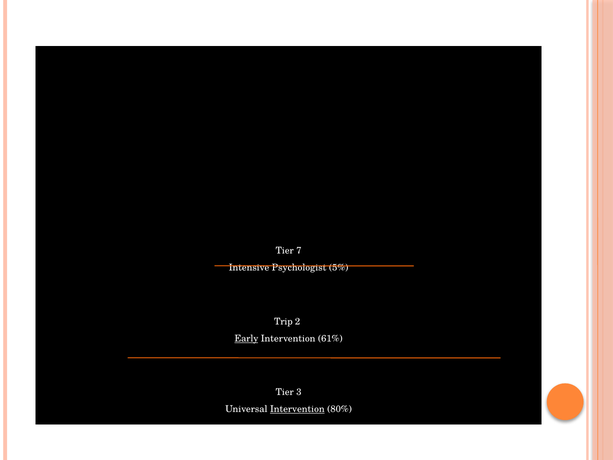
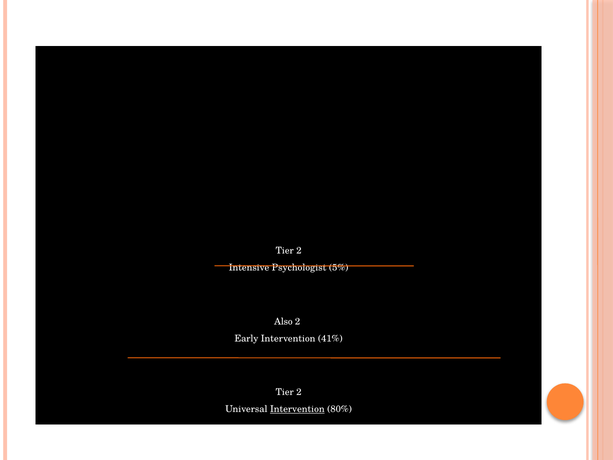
7: 7 -> 2 (299, 251)
Trip: Trip -> Also (283, 321)
Early underline: present -> none (246, 338)
61%: 61% -> 41% (330, 338)
3: 3 -> 2 (299, 392)
